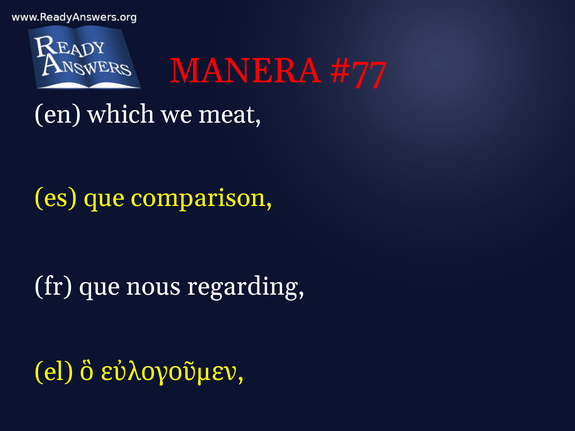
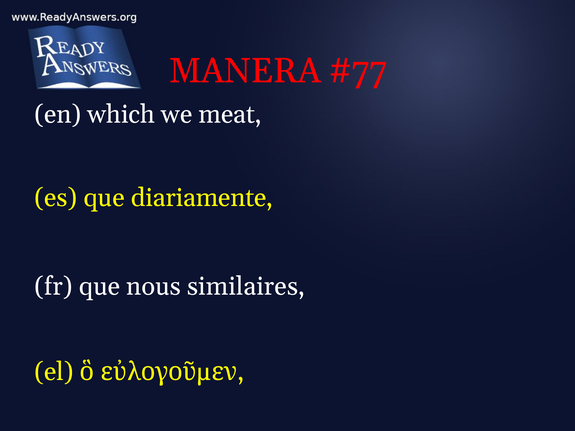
comparison: comparison -> diariamente (202, 198)
regarding: regarding -> similaires (246, 286)
